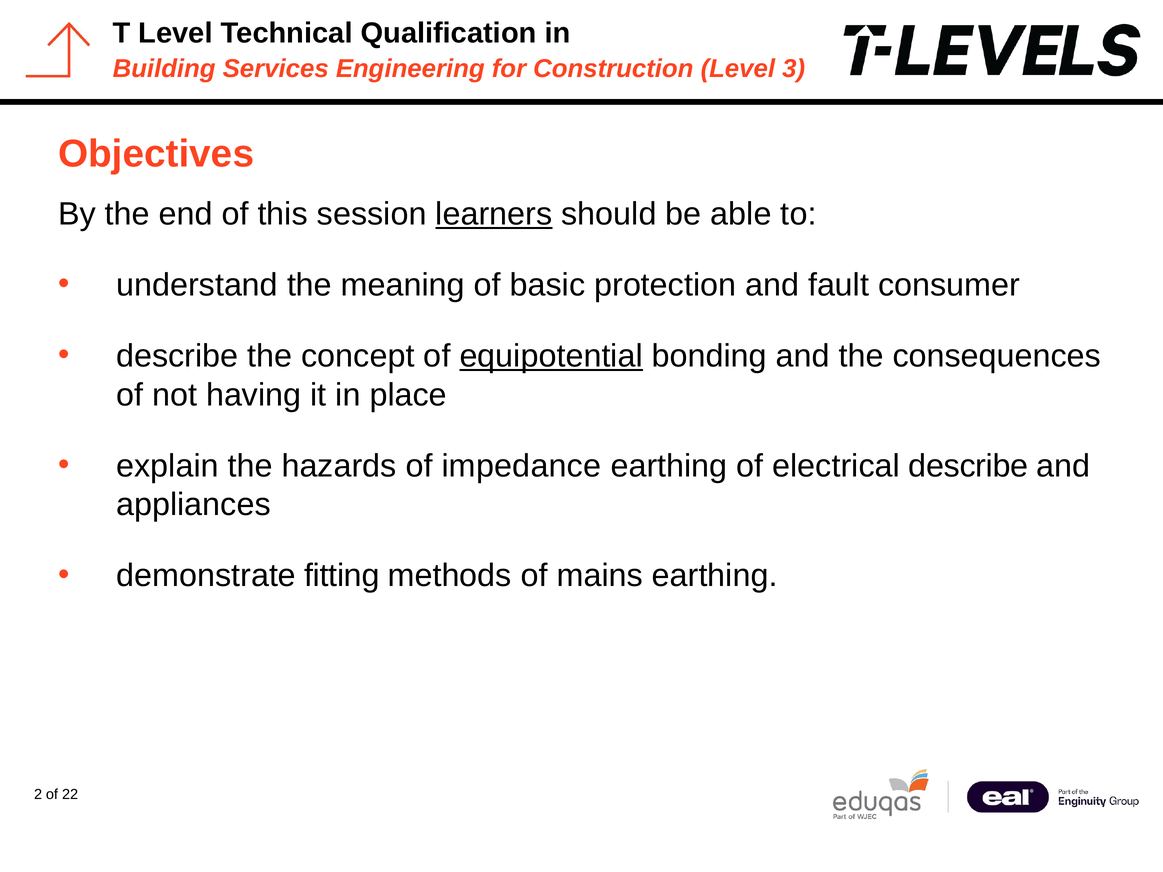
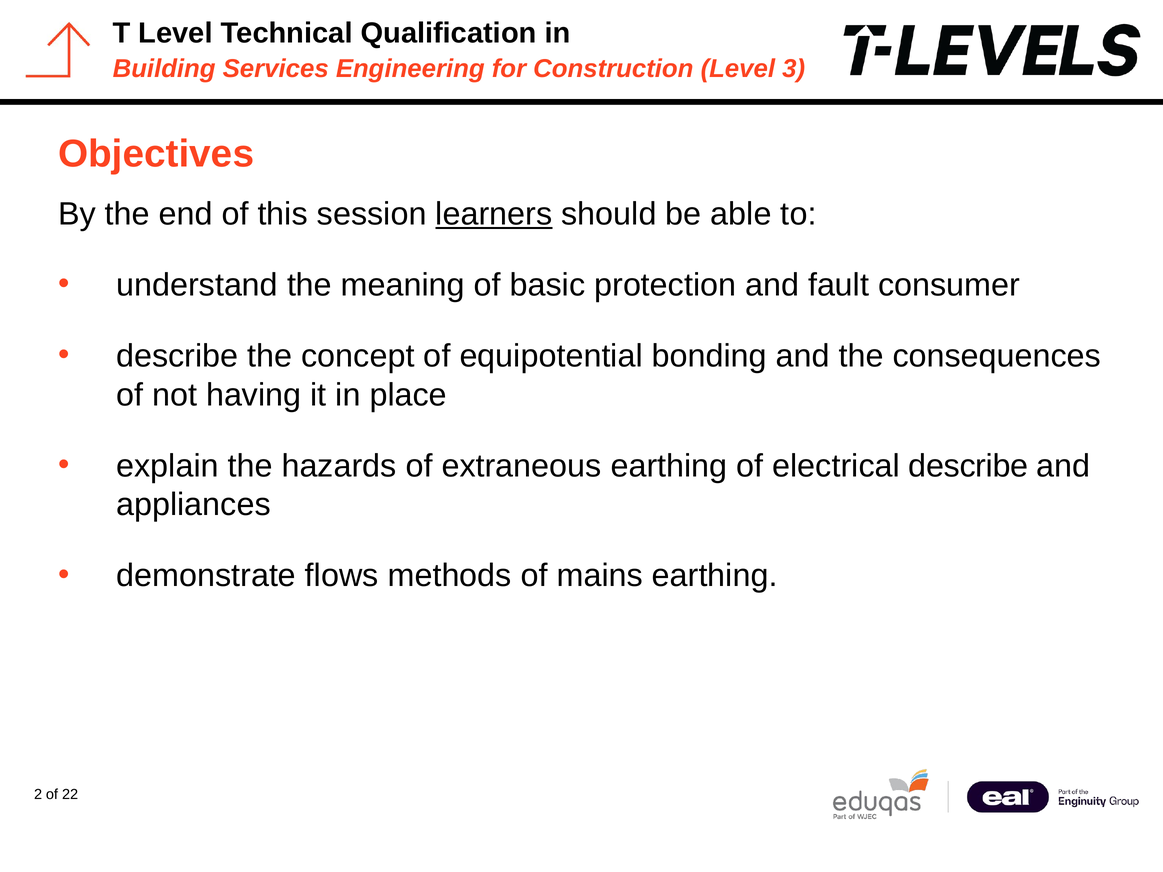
equipotential underline: present -> none (551, 356)
impedance: impedance -> extraneous (522, 466)
fitting: fitting -> flows (342, 576)
